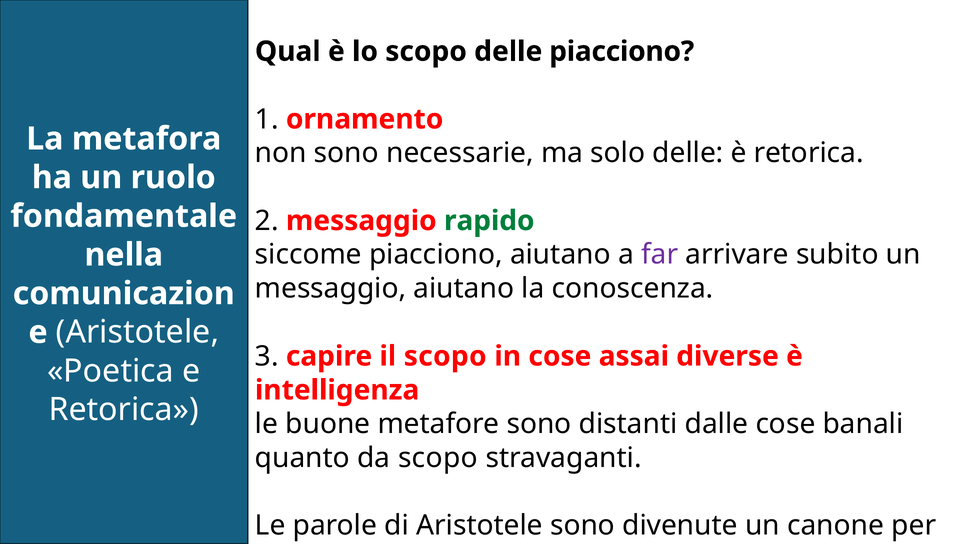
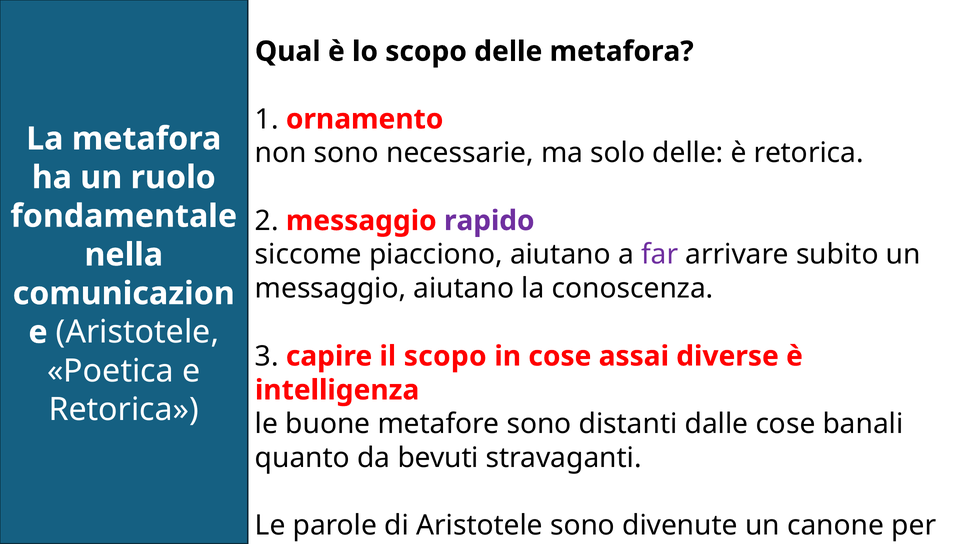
delle piacciono: piacciono -> metafora (622, 51)
rapido colour: green -> purple (489, 221)
da scopo: scopo -> bevuti (438, 457)
